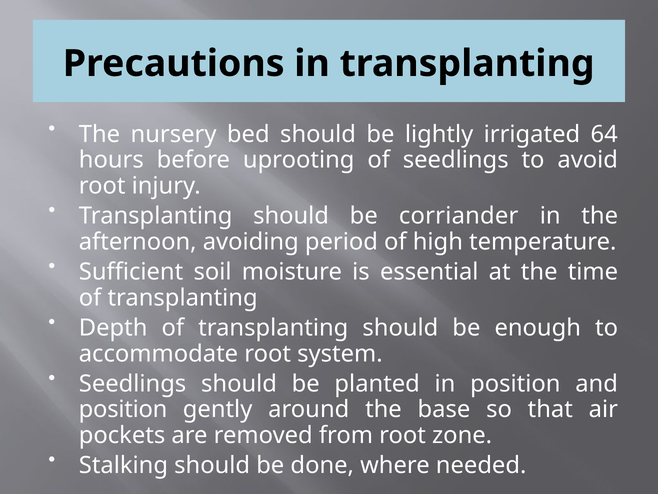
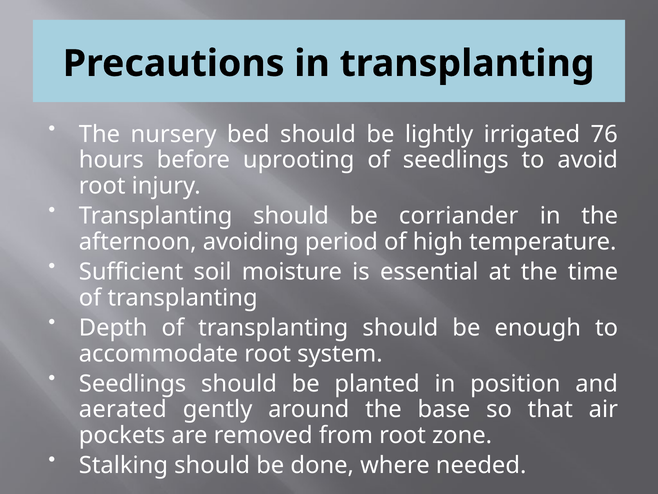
64: 64 -> 76 (604, 134)
position: position -> aerated (123, 409)
